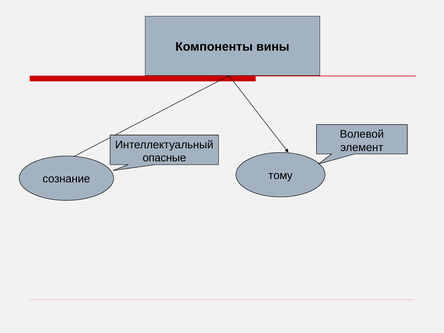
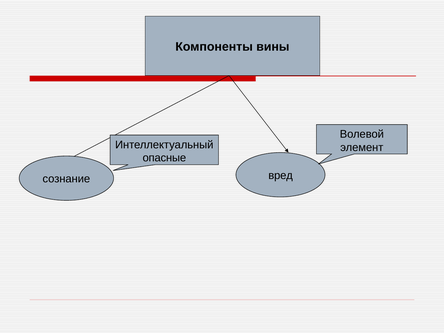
тому: тому -> вред (281, 175)
